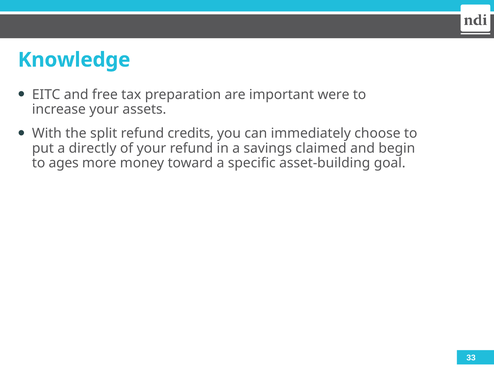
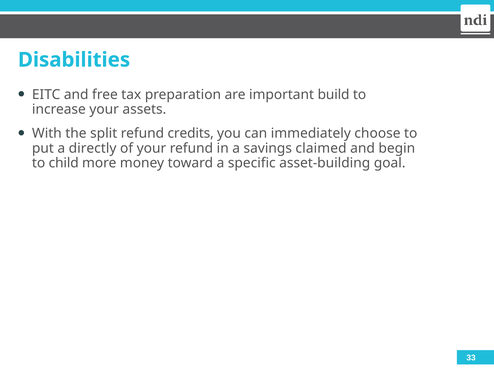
Knowledge: Knowledge -> Disabilities (74, 60)
were: were -> build (334, 95)
ages: ages -> child (64, 163)
